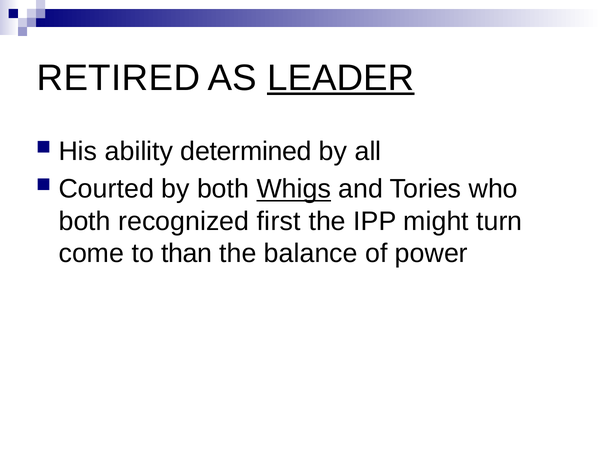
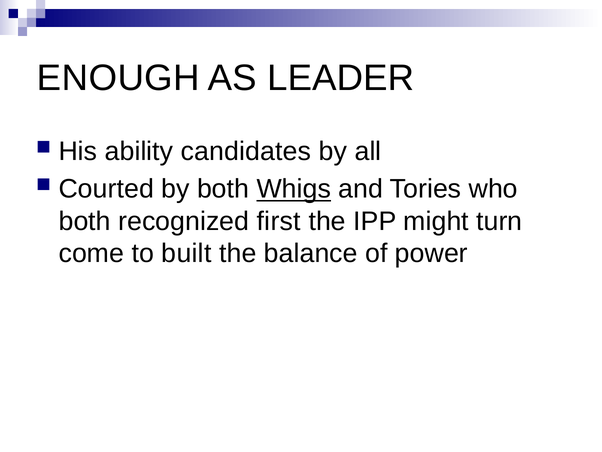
RETIRED: RETIRED -> ENOUGH (118, 78)
LEADER underline: present -> none (341, 78)
determined: determined -> candidates (246, 151)
than: than -> built (186, 253)
